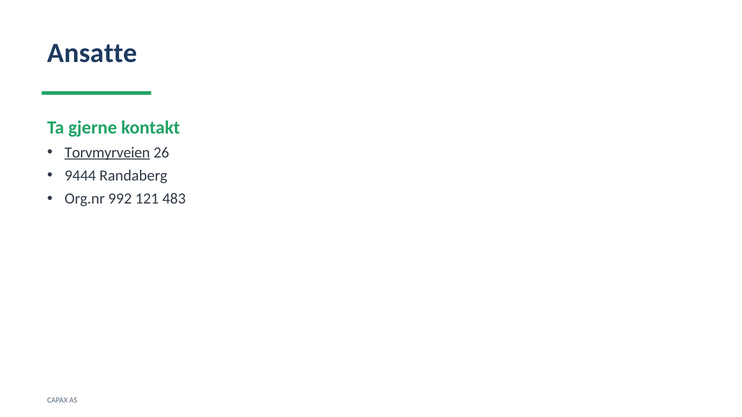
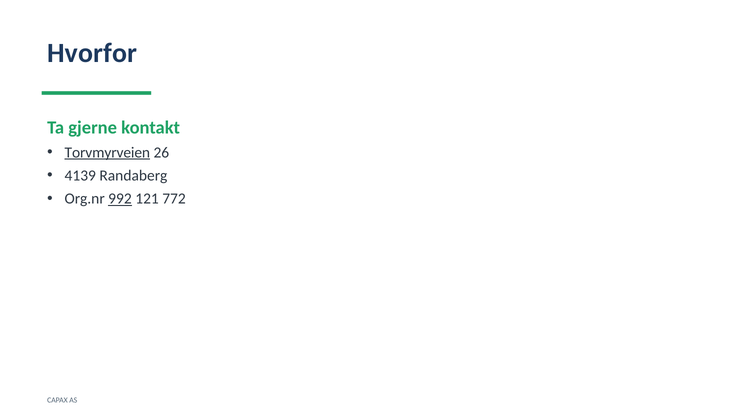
Ansatte: Ansatte -> Hvorfor (92, 53)
9444: 9444 -> 4139 (80, 176)
992 underline: none -> present (120, 199)
483: 483 -> 772 (174, 199)
